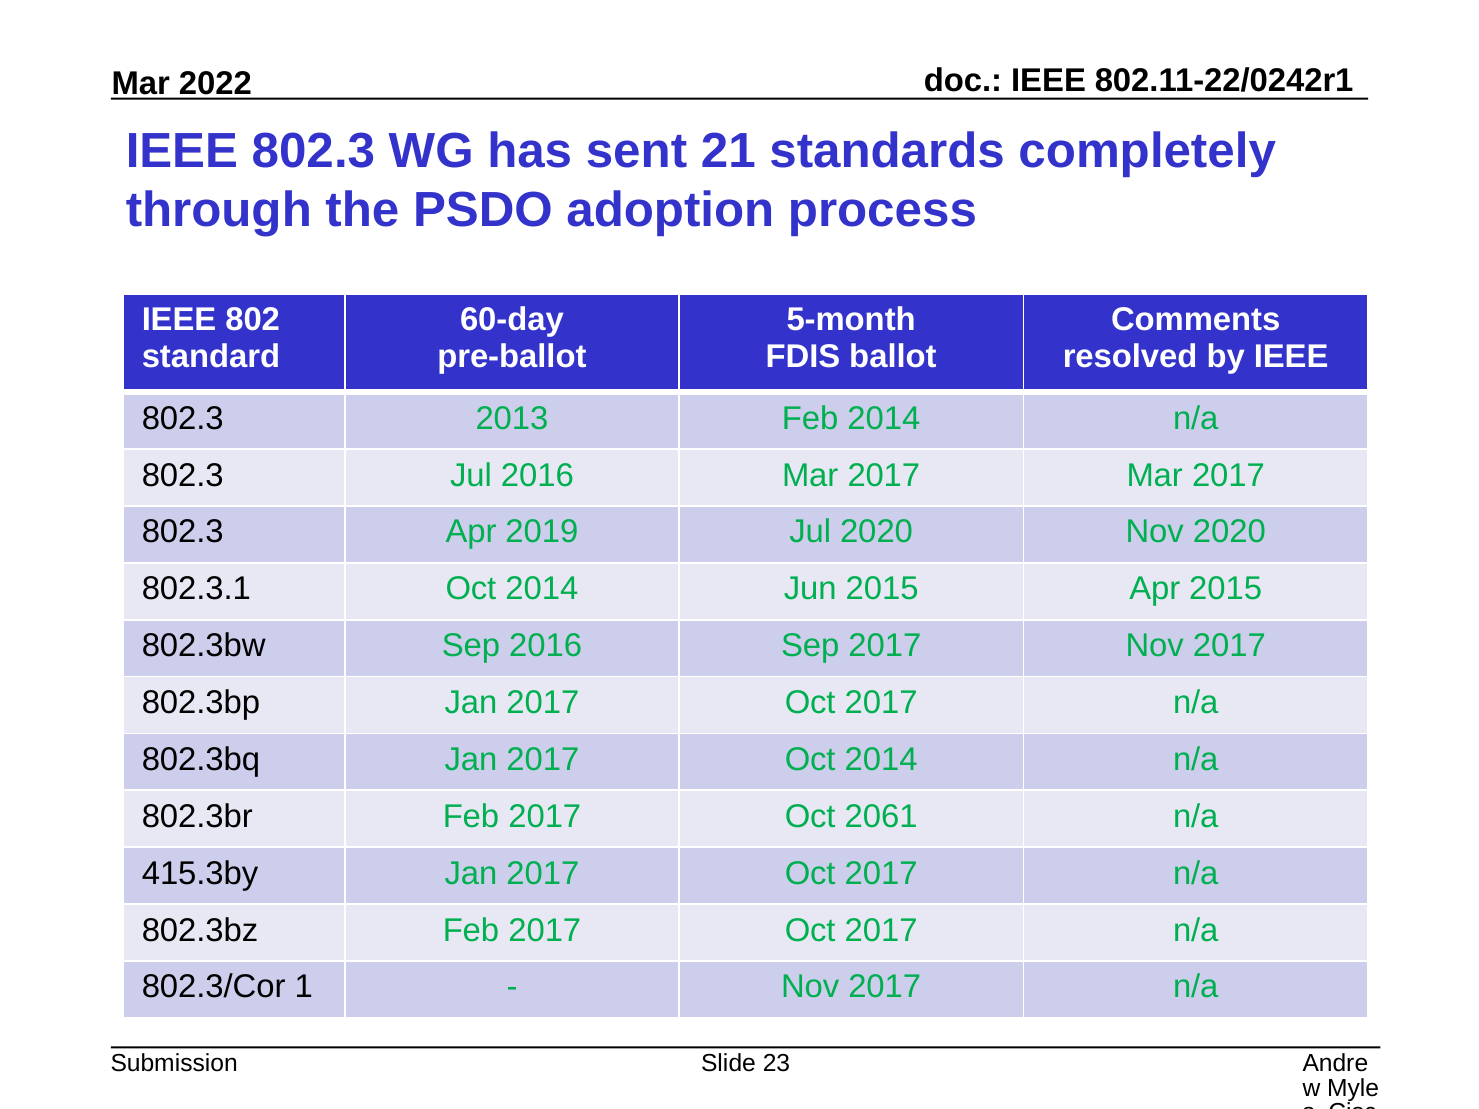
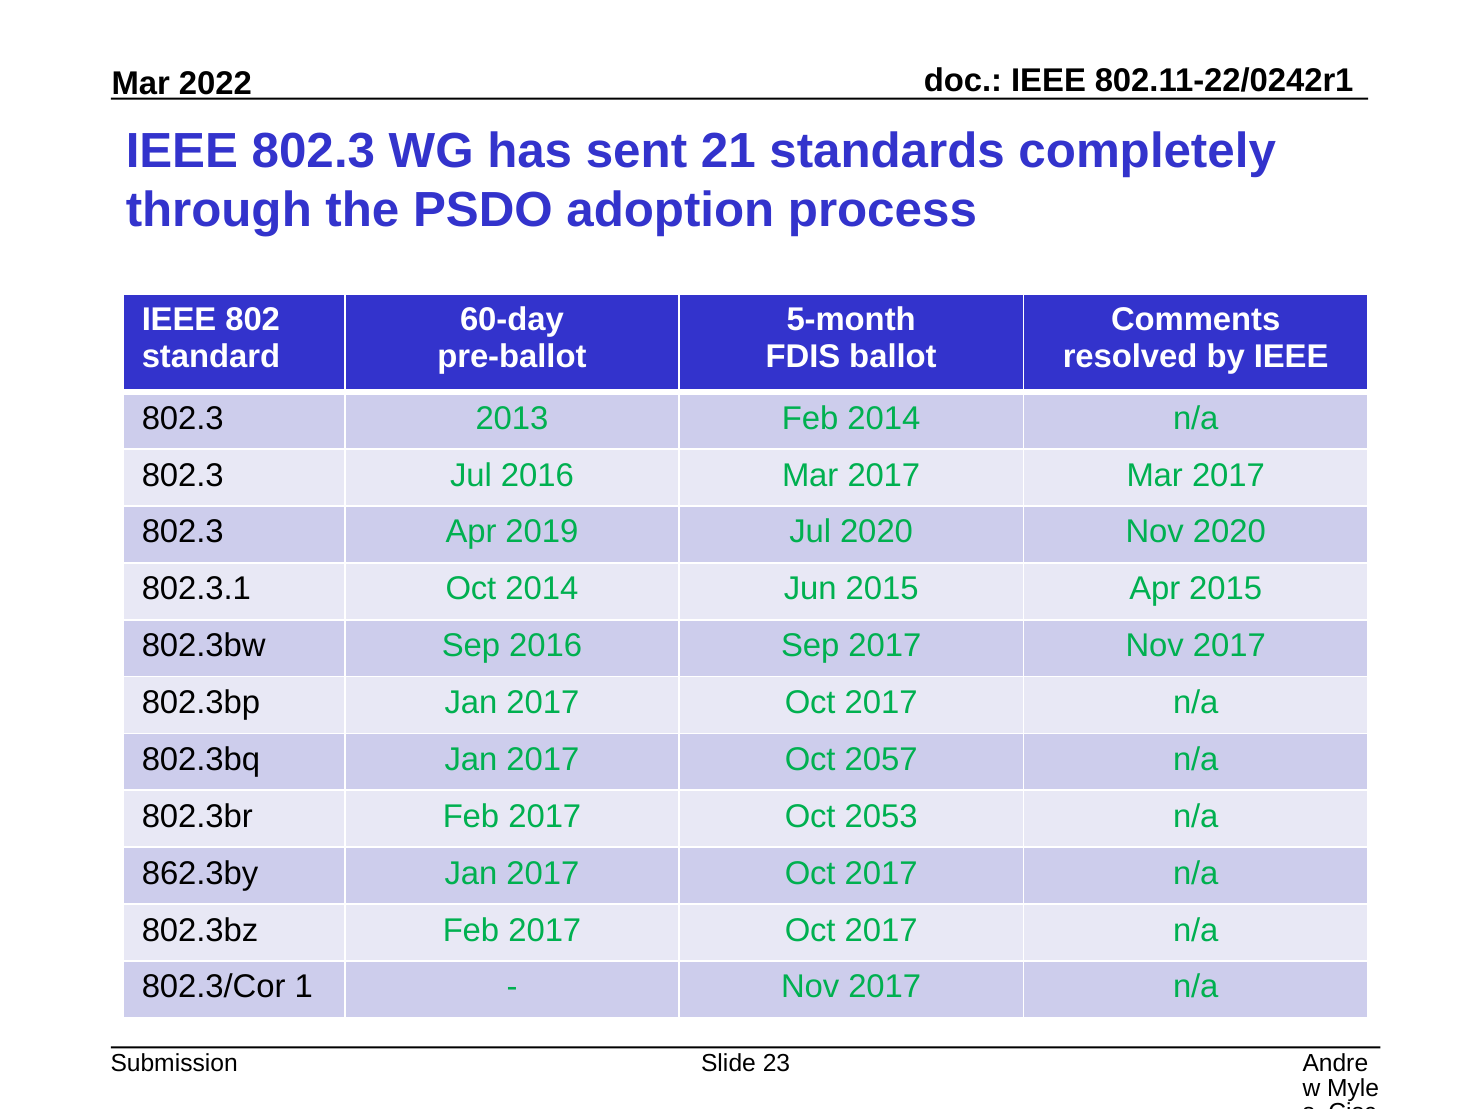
2017 Oct 2014: 2014 -> 2057 (881, 760)
2061: 2061 -> 2053 (881, 817)
415.3by: 415.3by -> 862.3by (200, 874)
